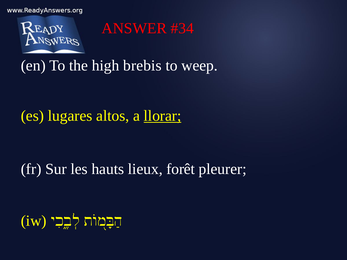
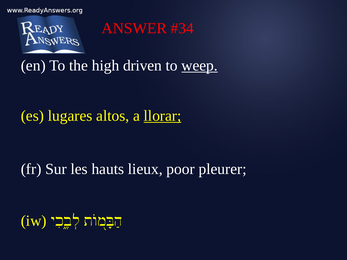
brebis: brebis -> driven (143, 66)
weep underline: none -> present (200, 66)
forêt: forêt -> poor (181, 169)
